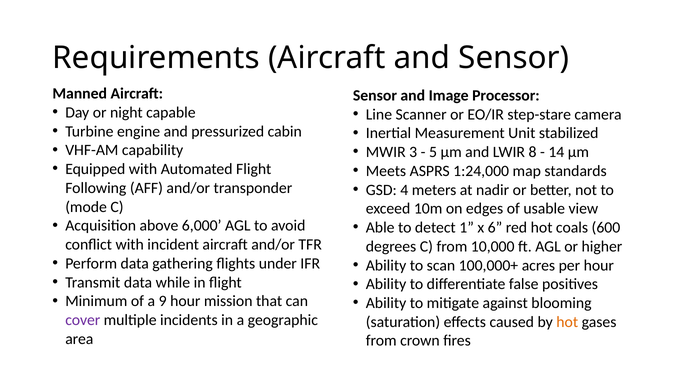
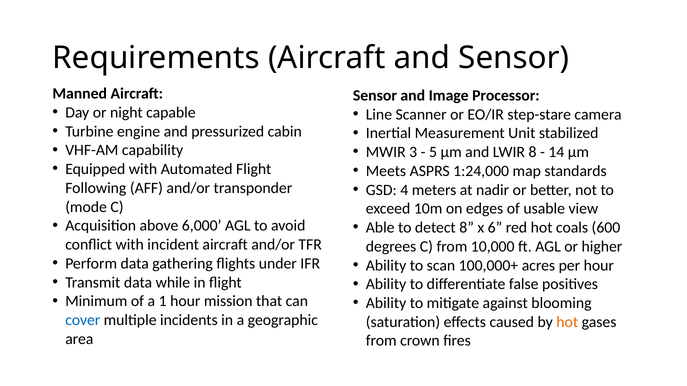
detect 1: 1 -> 8 (467, 228)
9: 9 -> 1 (163, 302)
cover colour: purple -> blue (83, 320)
